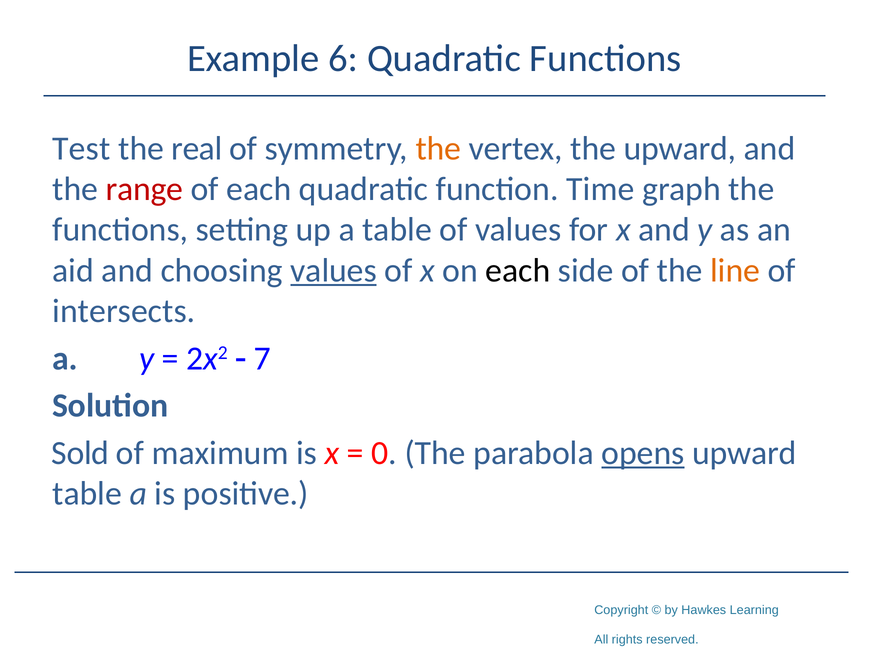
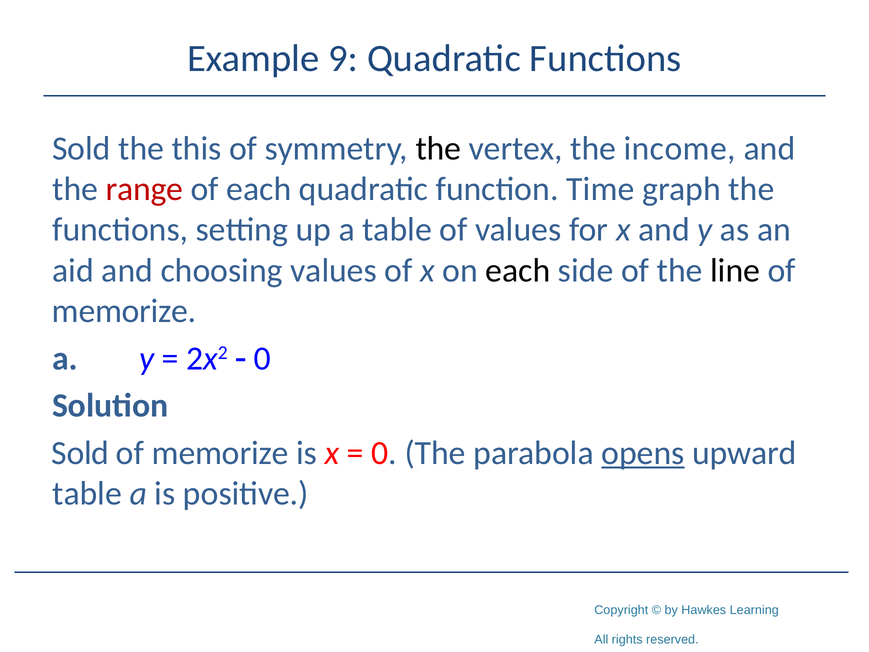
6: 6 -> 9 (343, 58)
Test: Test -> Sold (81, 149)
real: real -> this (197, 149)
the colour: orange -> black (438, 149)
the upward: upward -> income (680, 149)
values underline: present -> none (334, 270)
line colour: orange -> black (735, 270)
intersects: intersects -> memorize (124, 311)
7: 7 -> 0 (262, 358)
maximum: maximum -> memorize (220, 453)
